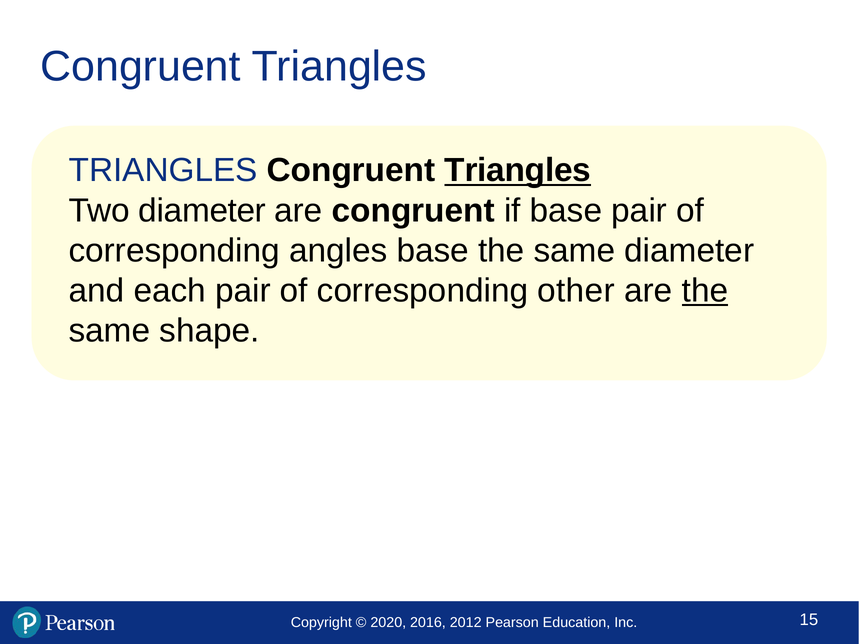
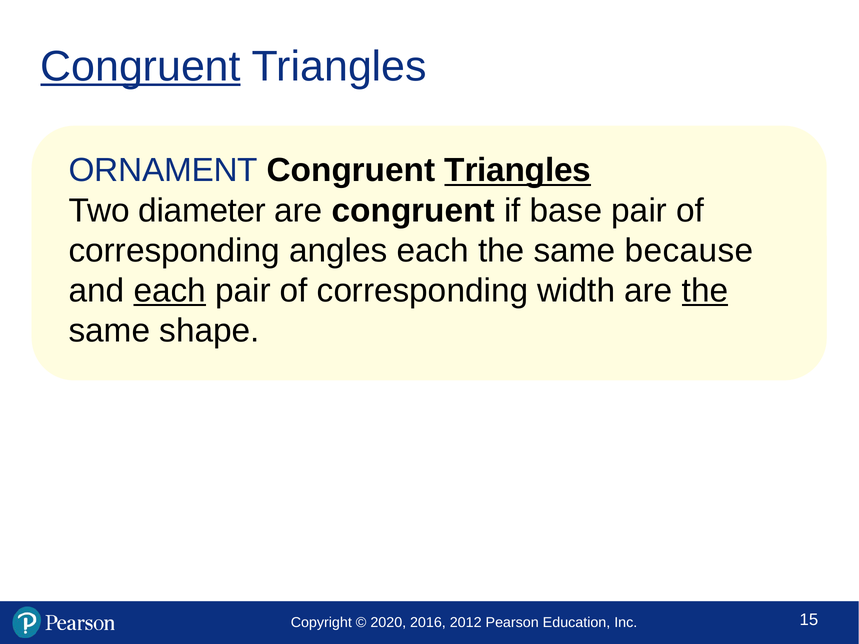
Congruent underline: none -> present (140, 66)
TRIANGLES: TRIANGLES -> ORNAMENT (163, 170)
angles base: base -> each (433, 251)
same diameter: diameter -> because (689, 251)
each underline: none -> present (170, 291)
other: other -> width (576, 291)
